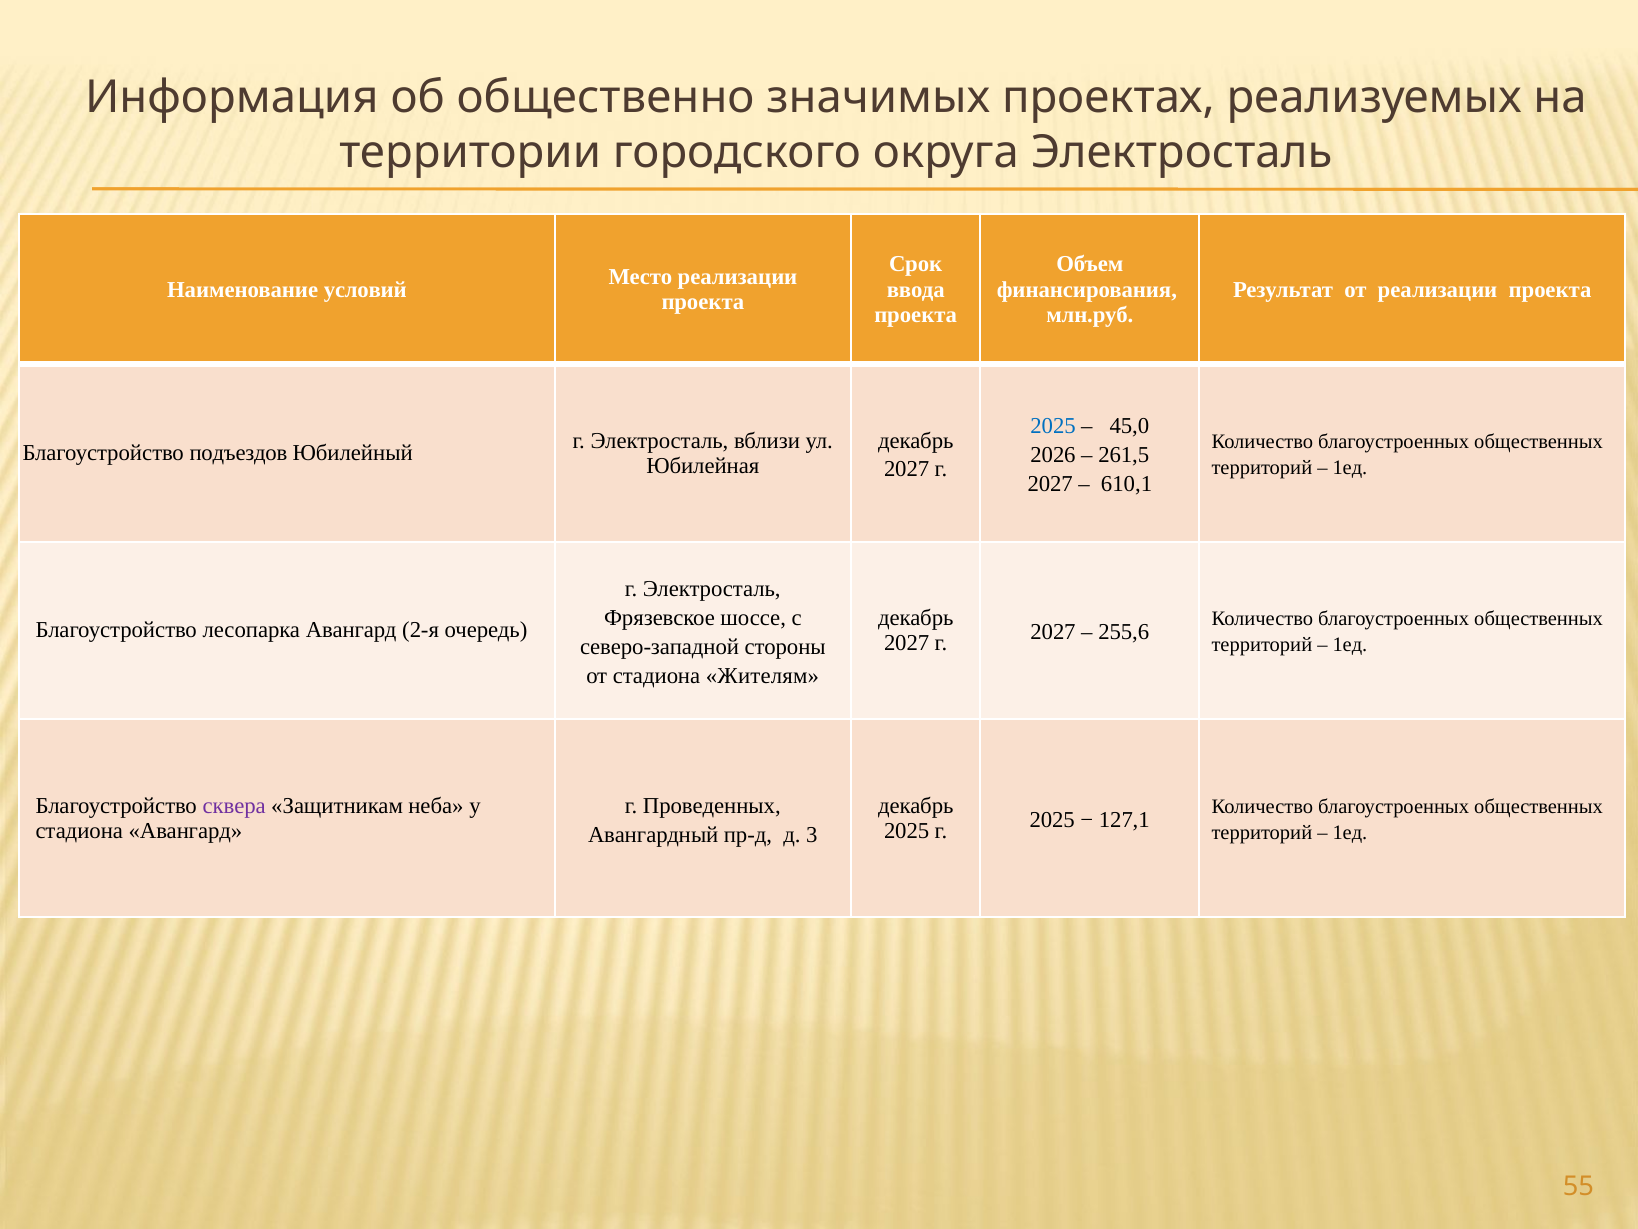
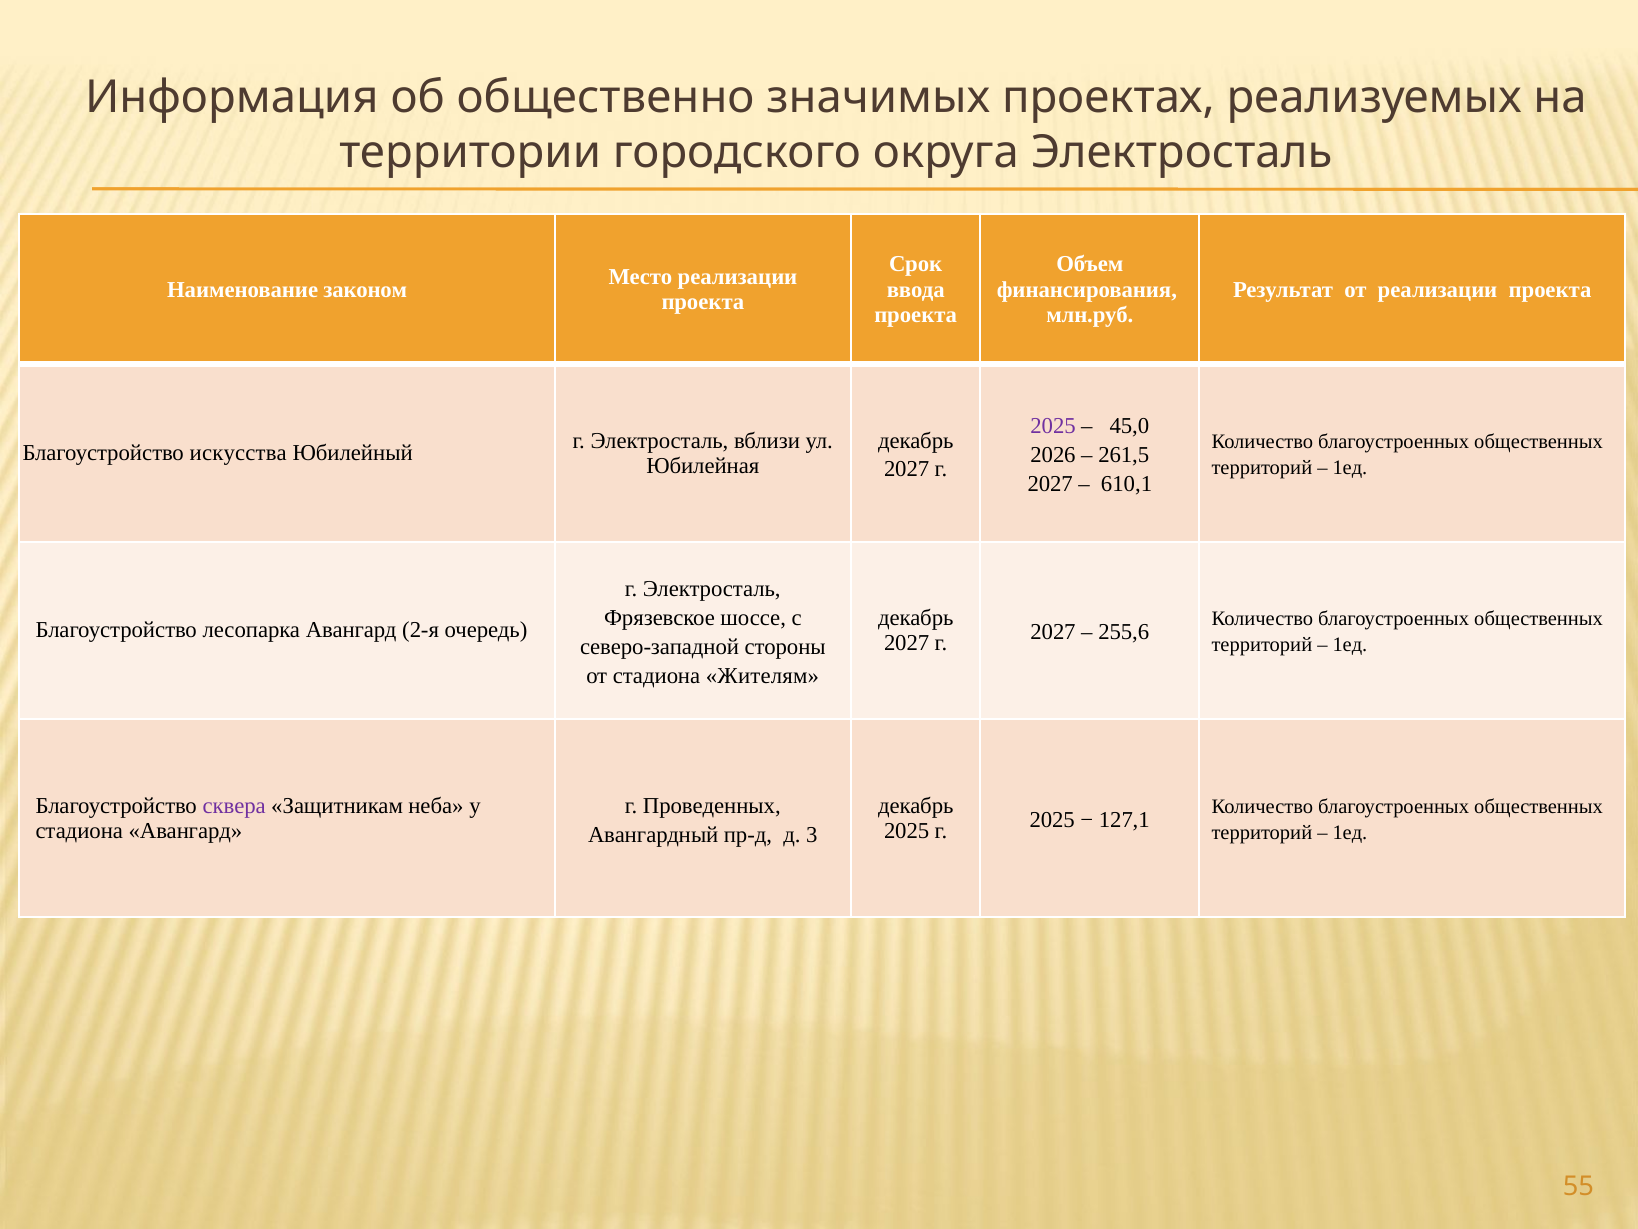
условий: условий -> законом (365, 289)
2025 colour: blue -> purple (1053, 426)
подъездов: подъездов -> искусства (238, 453)
